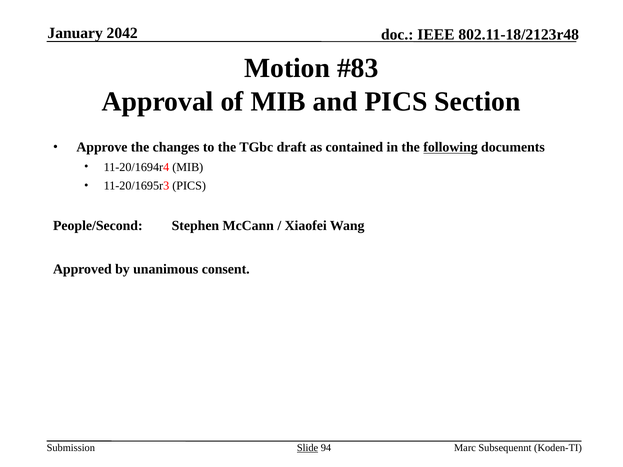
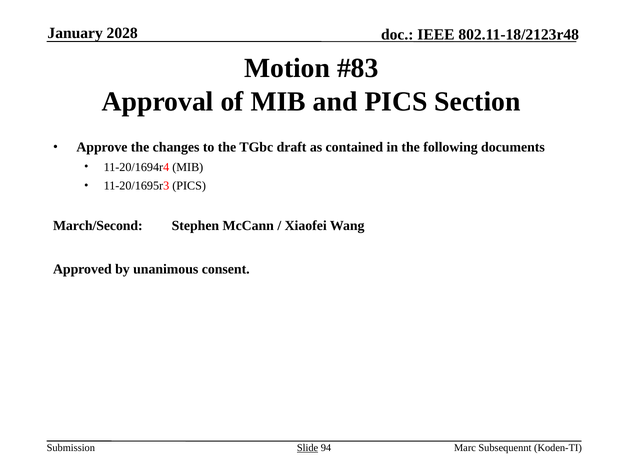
2042: 2042 -> 2028 (122, 33)
following underline: present -> none (451, 147)
People/Second: People/Second -> March/Second (98, 226)
